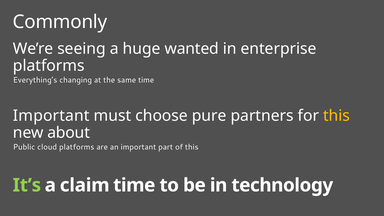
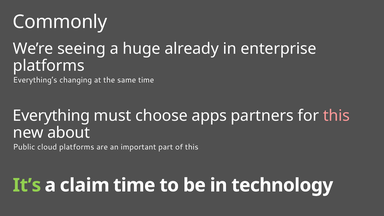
wanted: wanted -> already (192, 49)
Important: Important -> Everything (51, 116)
pure: pure -> apps (209, 116)
this colour: yellow -> pink (336, 116)
